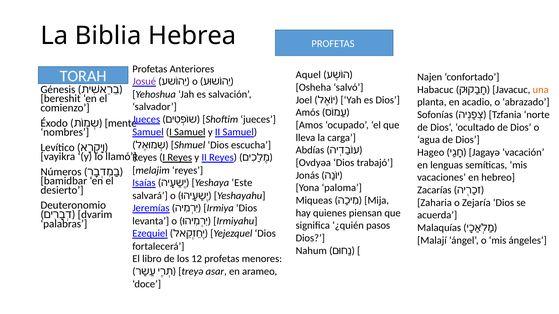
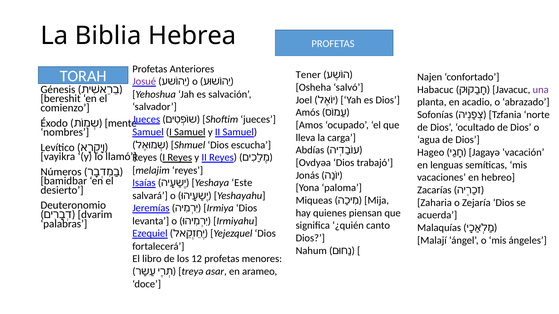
Aquel: Aquel -> Tener (308, 75)
una colour: orange -> purple (541, 90)
pasos: pasos -> canto (378, 226)
